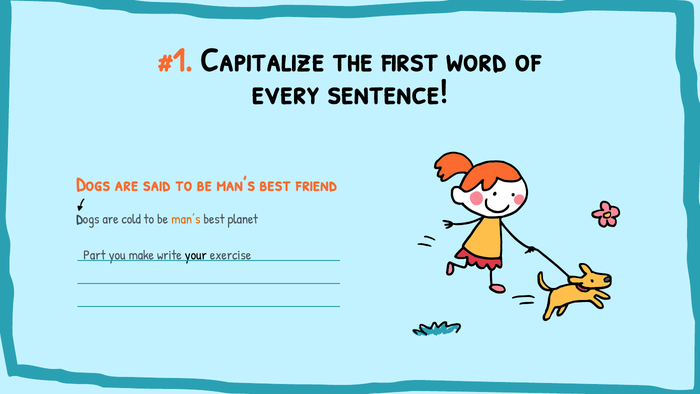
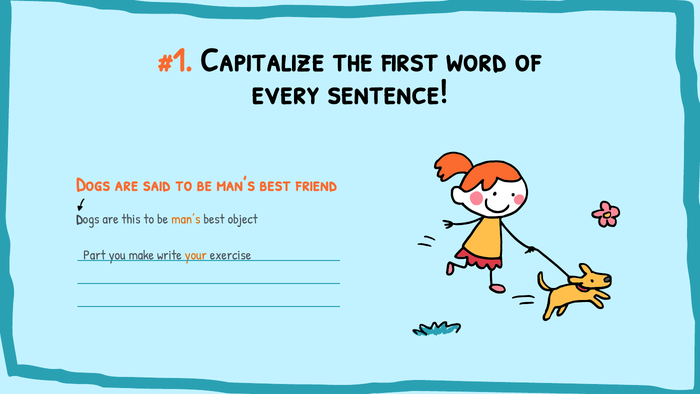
cold: cold -> this (131, 219)
planet: planet -> object (243, 219)
your colour: black -> orange (196, 255)
